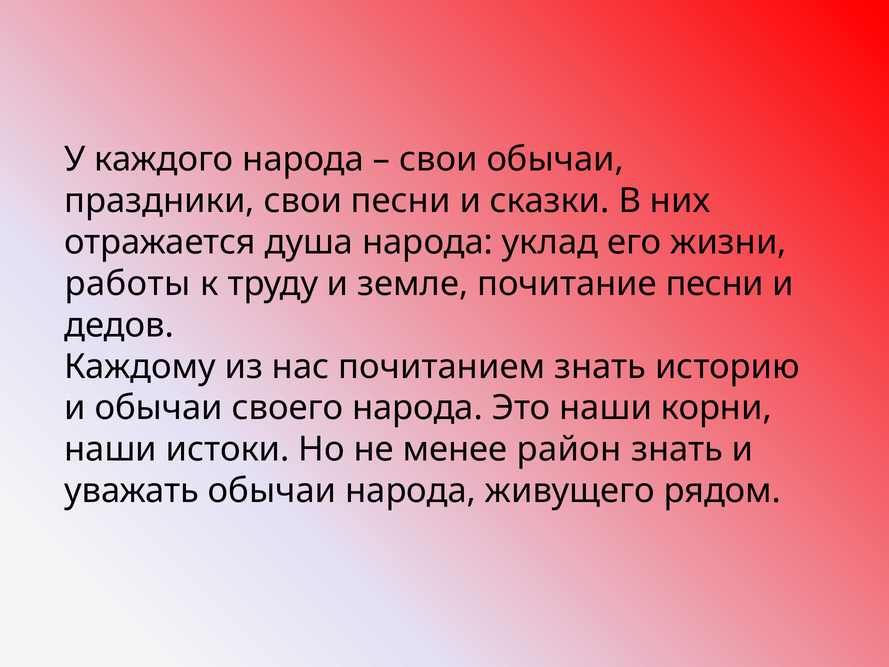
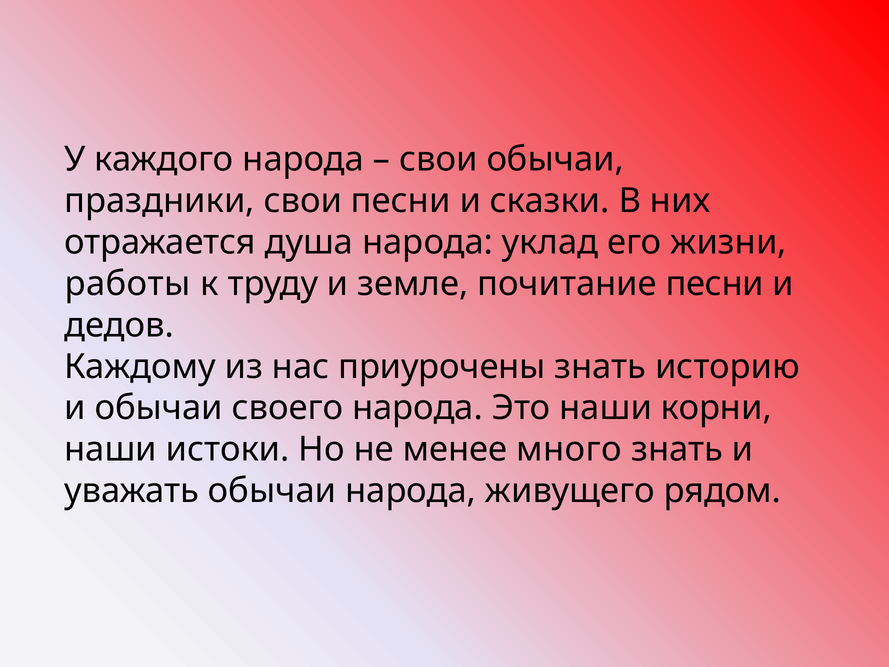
почитанием: почитанием -> приурочены (442, 366)
район: район -> много (569, 449)
